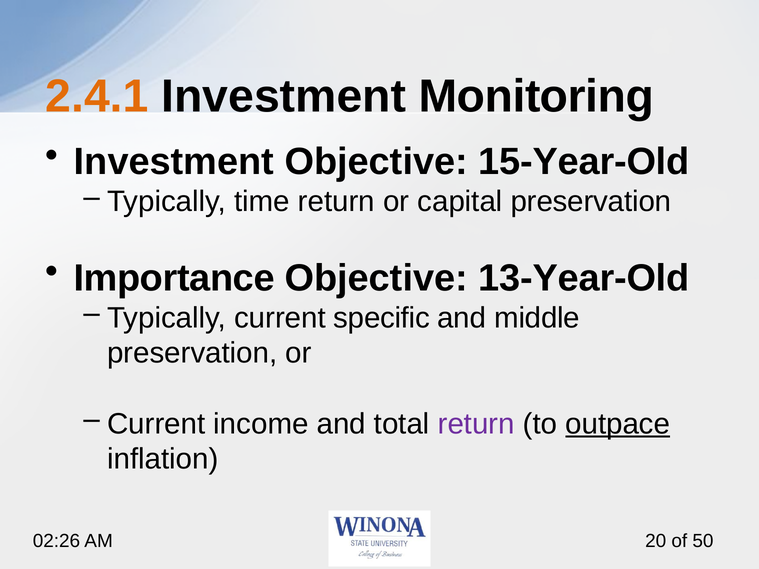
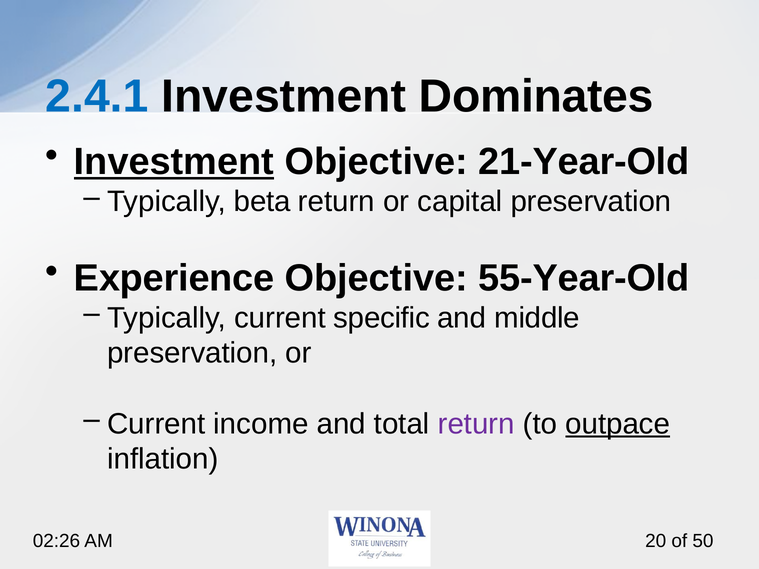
2.4.1 colour: orange -> blue (97, 96)
Monitoring: Monitoring -> Dominates (536, 96)
Investment underline: none -> present (174, 162)
15-Year-Old: 15-Year-Old -> 21-Year-Old (584, 162)
time: time -> beta (262, 202)
Importance: Importance -> Experience (174, 278)
13-Year-Old: 13-Year-Old -> 55-Year-Old (584, 278)
